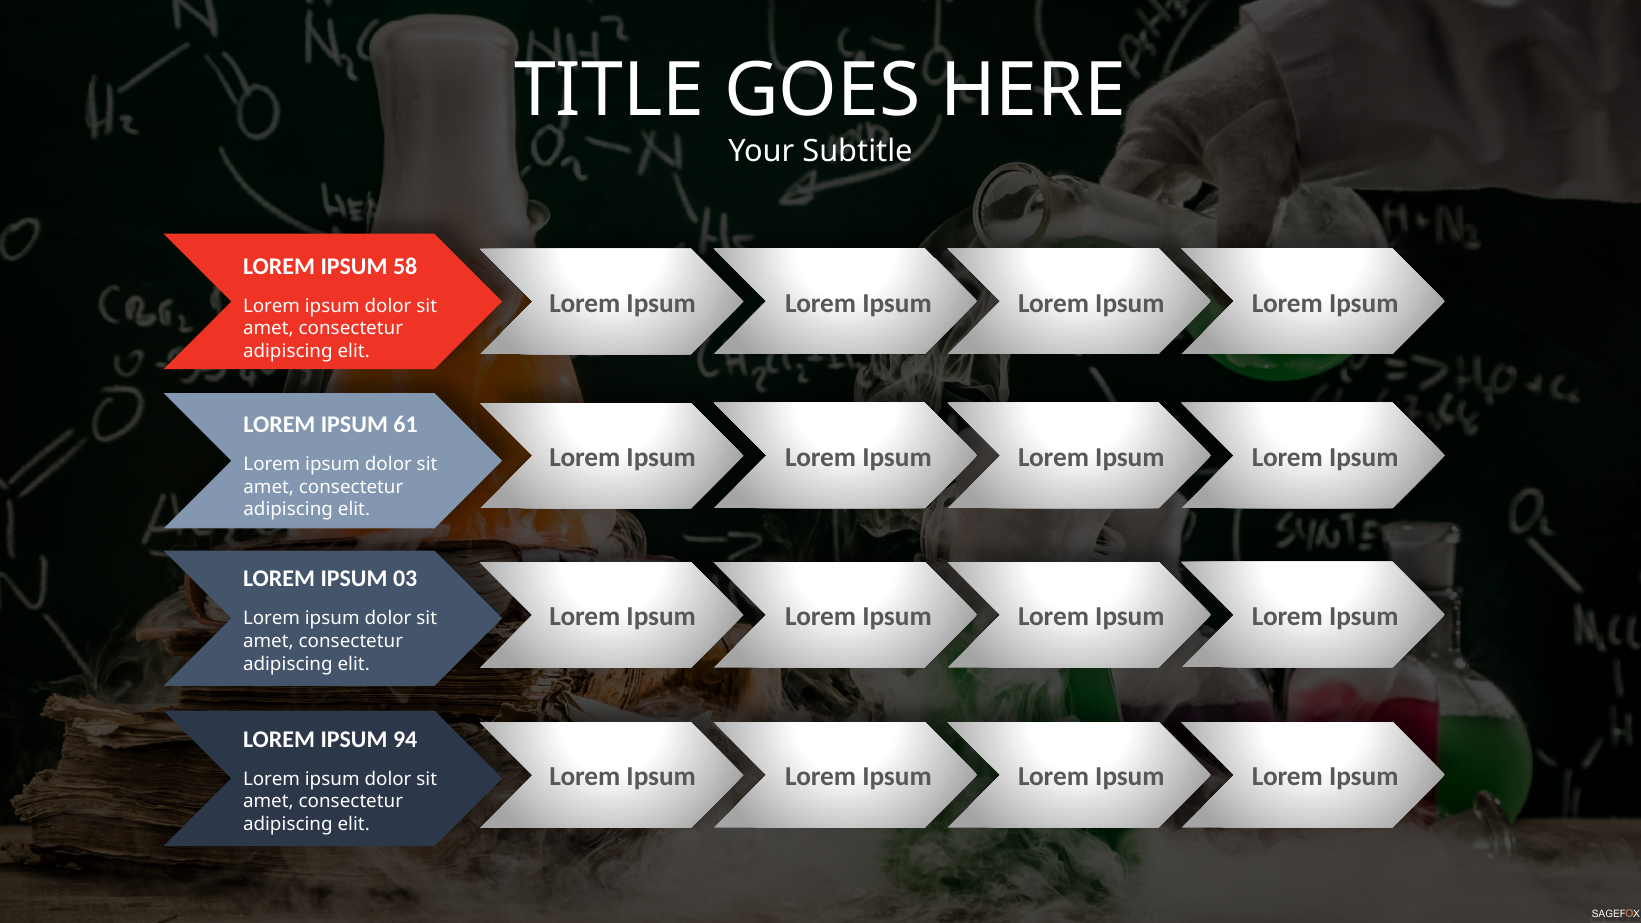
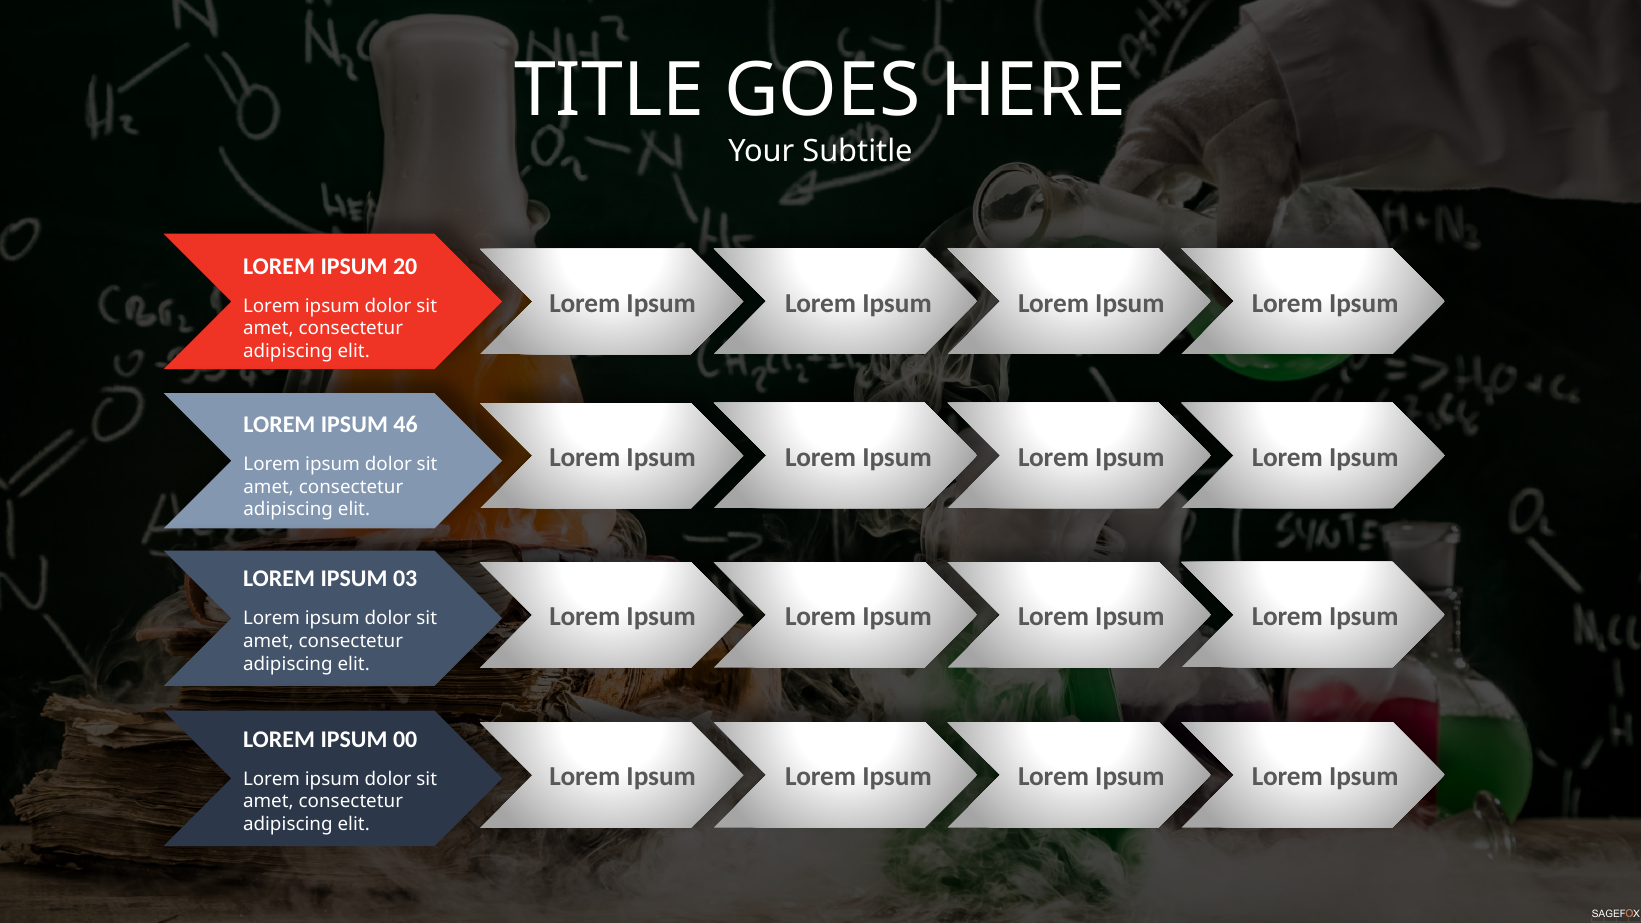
58: 58 -> 20 (405, 267)
61: 61 -> 46 (406, 425)
94: 94 -> 00 (405, 739)
